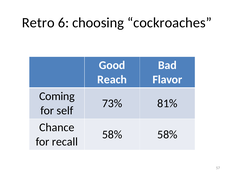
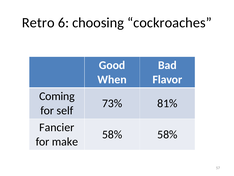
Reach: Reach -> When (112, 79)
Chance: Chance -> Fancier (57, 127)
recall: recall -> make (65, 141)
